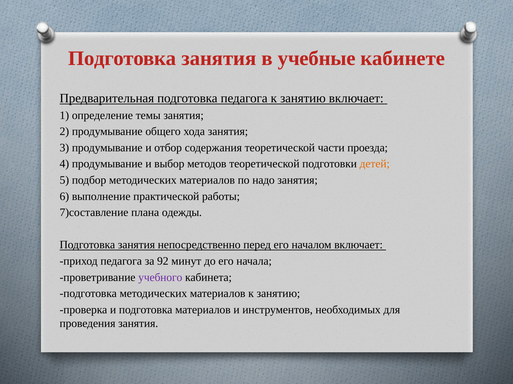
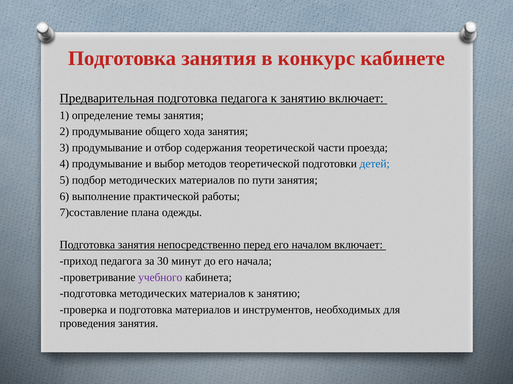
учебные: учебные -> конкурс (317, 58)
детей colour: orange -> blue (375, 164)
надо: надо -> пути (264, 180)
92: 92 -> 30 (163, 262)
